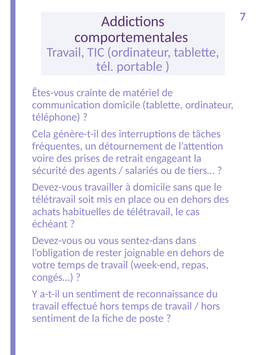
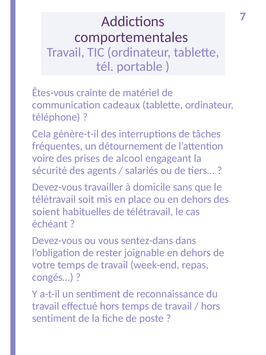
communication domicile: domicile -> cadeaux (121, 105)
retrait: retrait -> alcool (129, 158)
achats: achats -> soient (46, 211)
